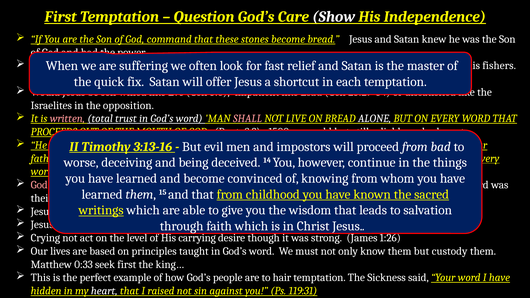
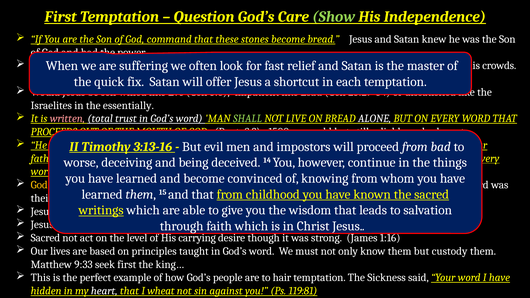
Show colour: white -> light green (334, 17)
fishers: fishers -> crowds (499, 66)
opposition: opposition -> essentially (128, 105)
SHALL colour: pink -> light green (247, 119)
God colour: pink -> yellow (39, 185)
Crying: Crying -> Sacred (45, 238)
1:26: 1:26 -> 1:16 (390, 238)
0:33: 0:33 -> 9:33 (83, 265)
raised: raised -> wheat (161, 291)
119:31: 119:31 -> 119:81 (303, 291)
